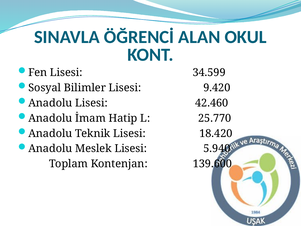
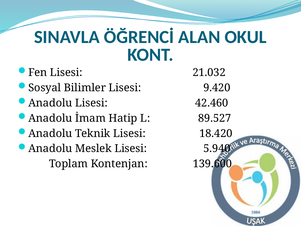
34.599: 34.599 -> 21.032 (209, 72)
25.770: 25.770 -> 89.527 (215, 118)
